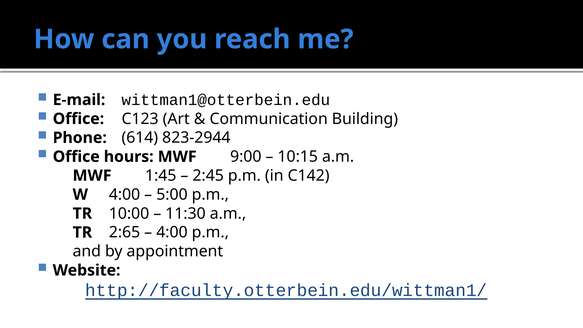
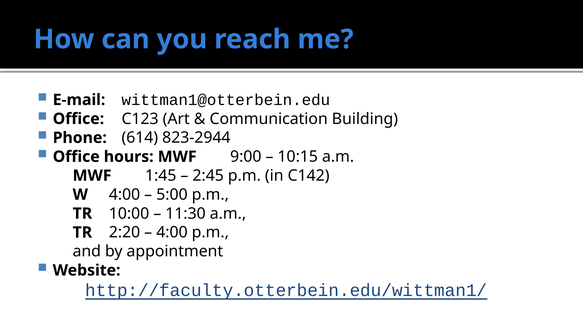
2:65: 2:65 -> 2:20 (125, 232)
